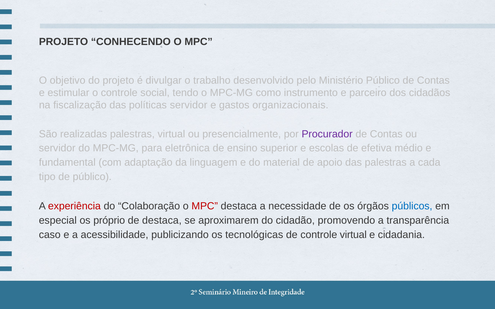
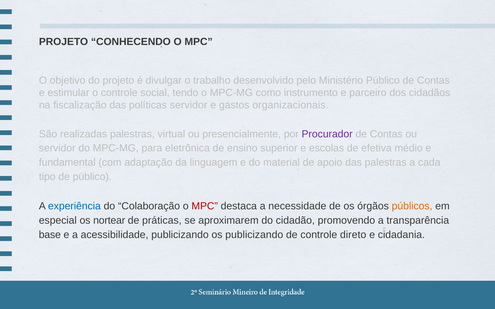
experiência colour: red -> blue (74, 206)
públicos colour: blue -> orange (412, 206)
próprio: próprio -> nortear (109, 221)
de destaca: destaca -> práticas (162, 221)
caso: caso -> base (50, 235)
os tecnológicas: tecnológicas -> publicizando (254, 235)
controle virtual: virtual -> direto (353, 235)
